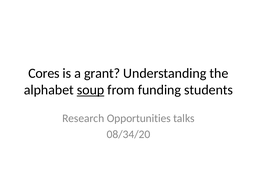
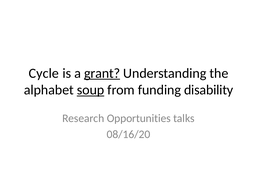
Cores: Cores -> Cycle (44, 73)
grant underline: none -> present (102, 73)
students: students -> disability (209, 90)
08/34/20: 08/34/20 -> 08/16/20 (128, 134)
